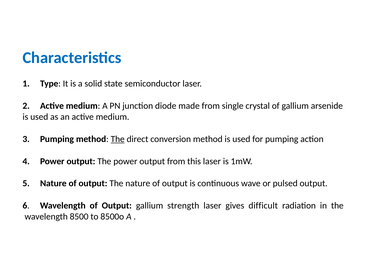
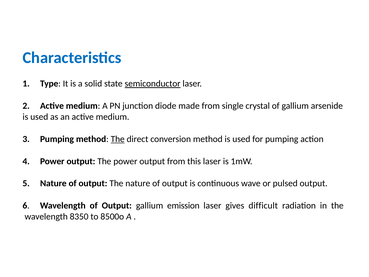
semiconductor underline: none -> present (153, 84)
strength: strength -> emission (183, 205)
8500: 8500 -> 8350 (79, 216)
